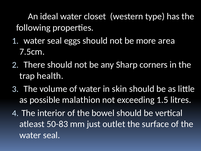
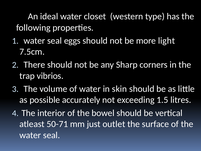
area: area -> light (167, 41)
health: health -> vibrios (50, 76)
malathion: malathion -> accurately (81, 100)
50-83: 50-83 -> 50-71 (57, 124)
